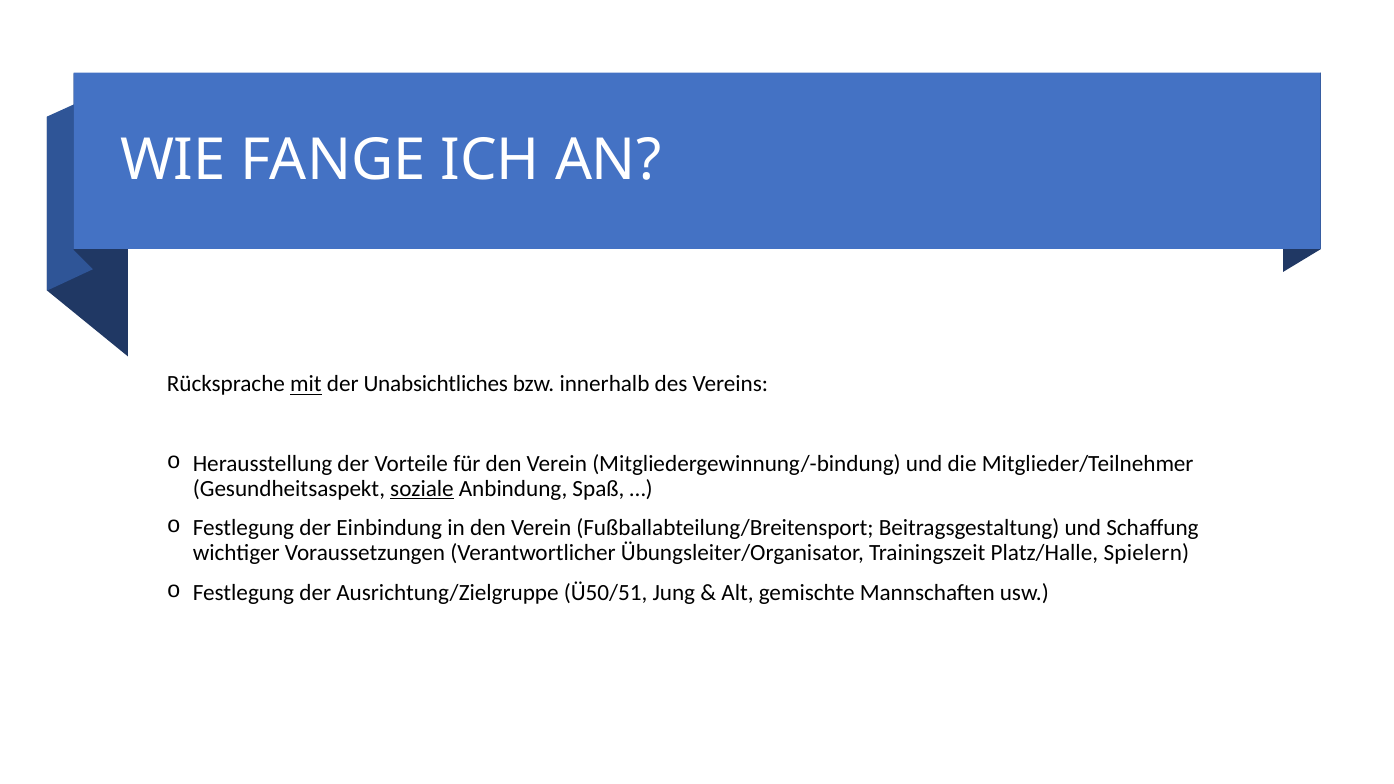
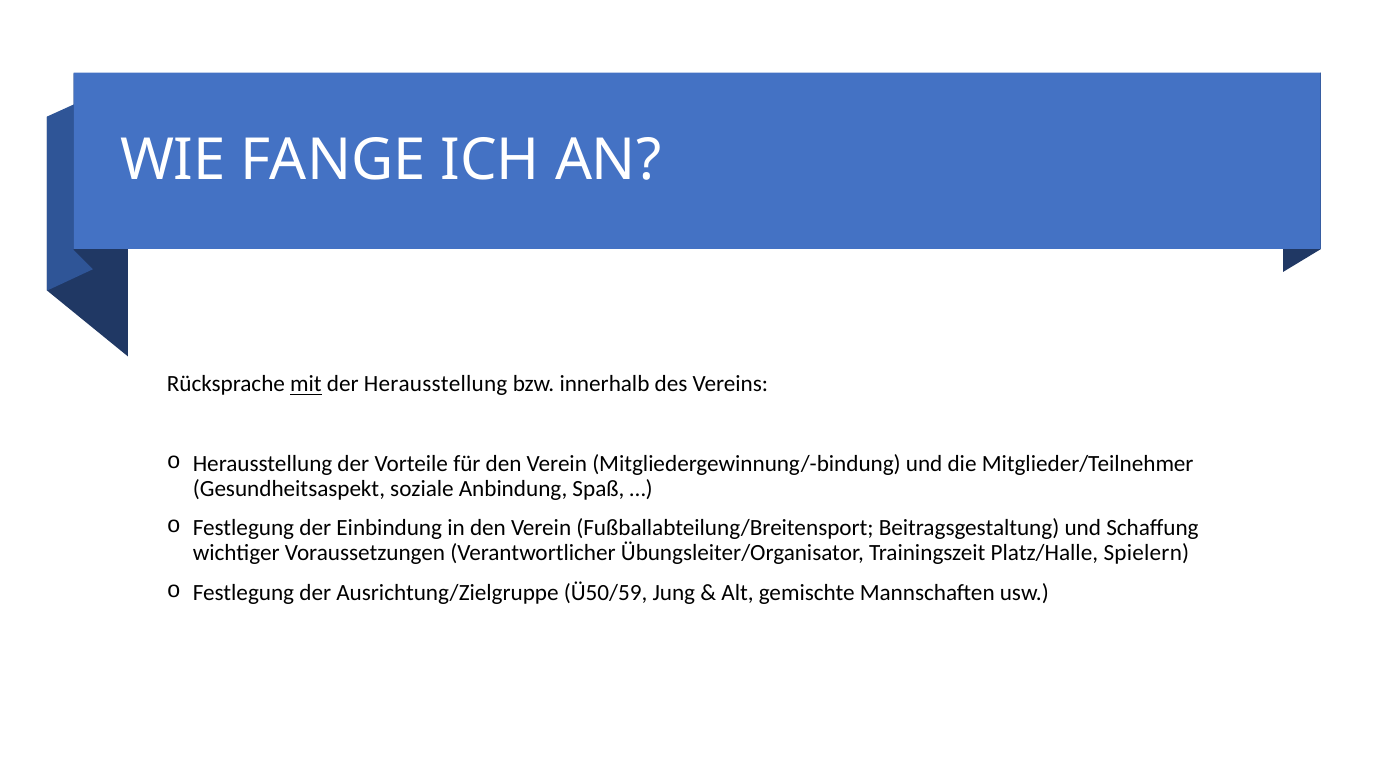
der Unabsichtliches: Unabsichtliches -> Herausstellung (436, 384)
soziale underline: present -> none (422, 489)
Ü50/51: Ü50/51 -> Ü50/59 (606, 593)
